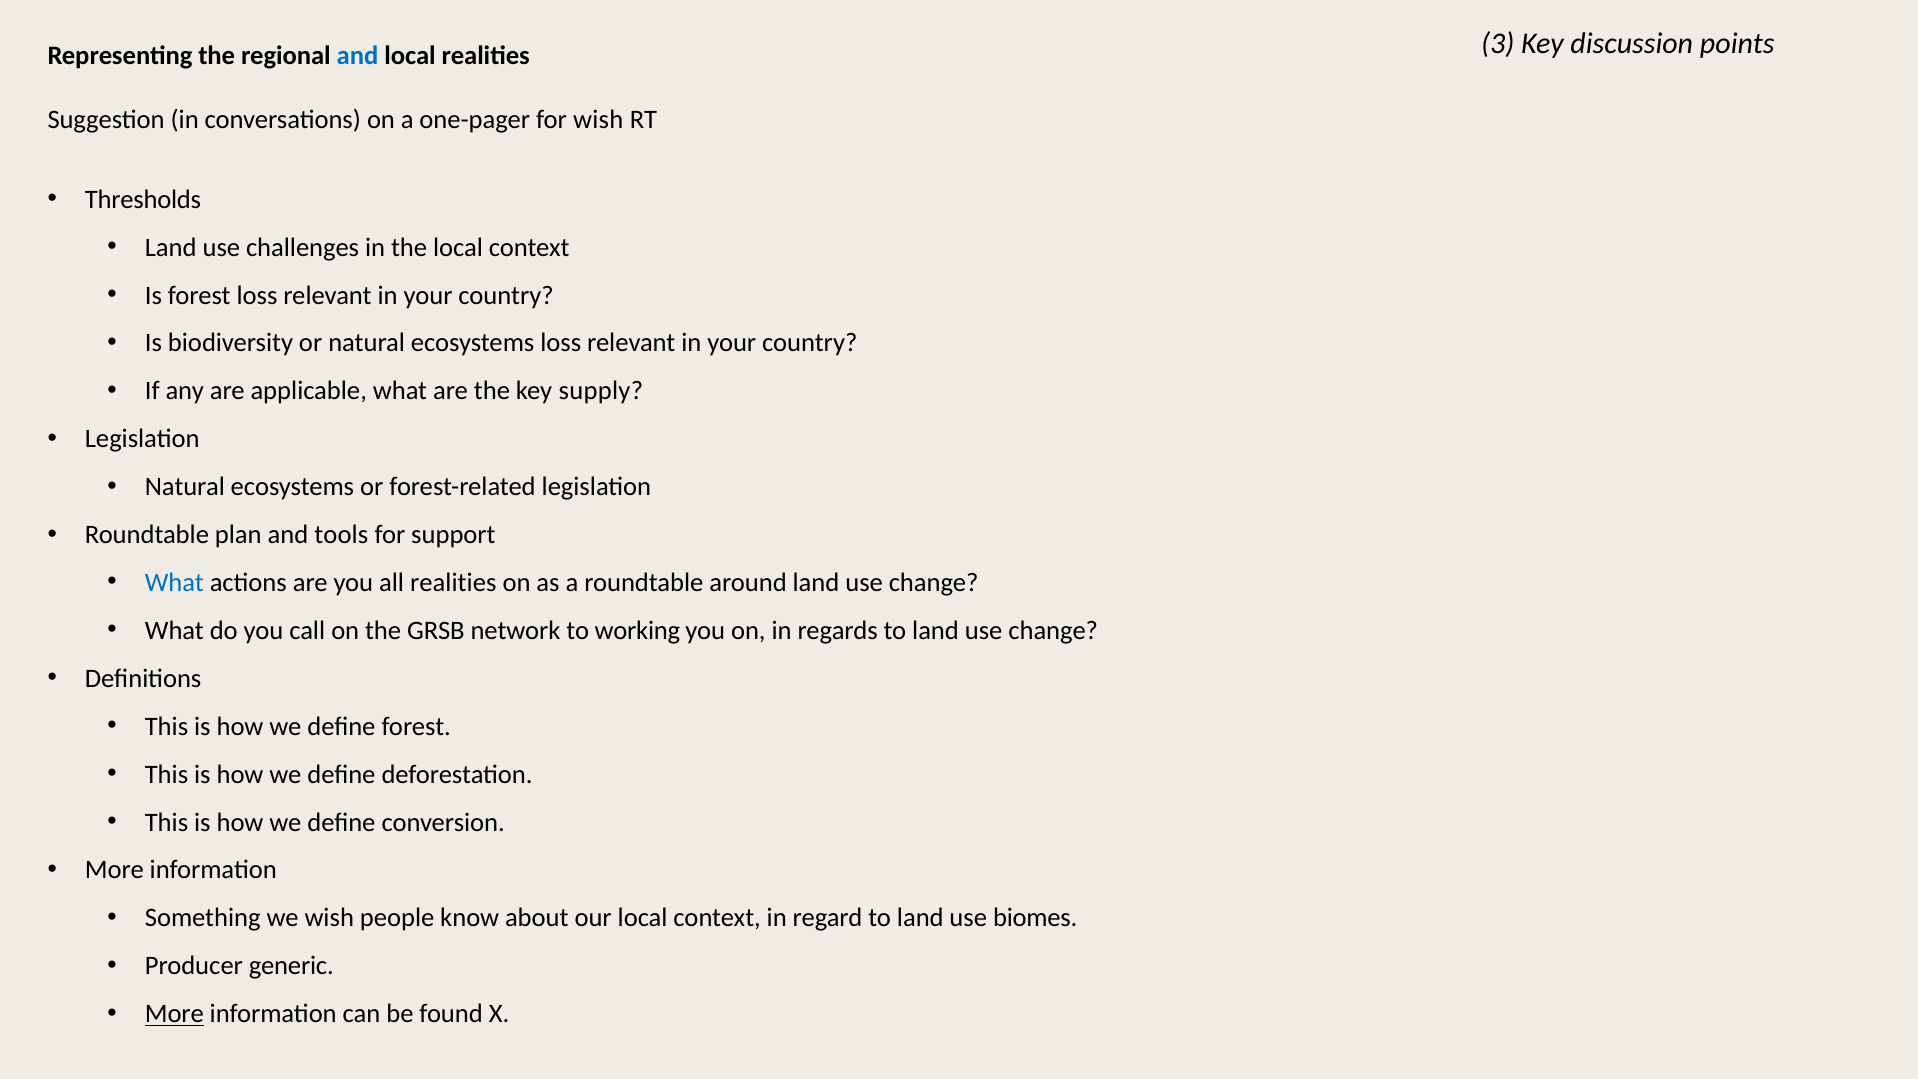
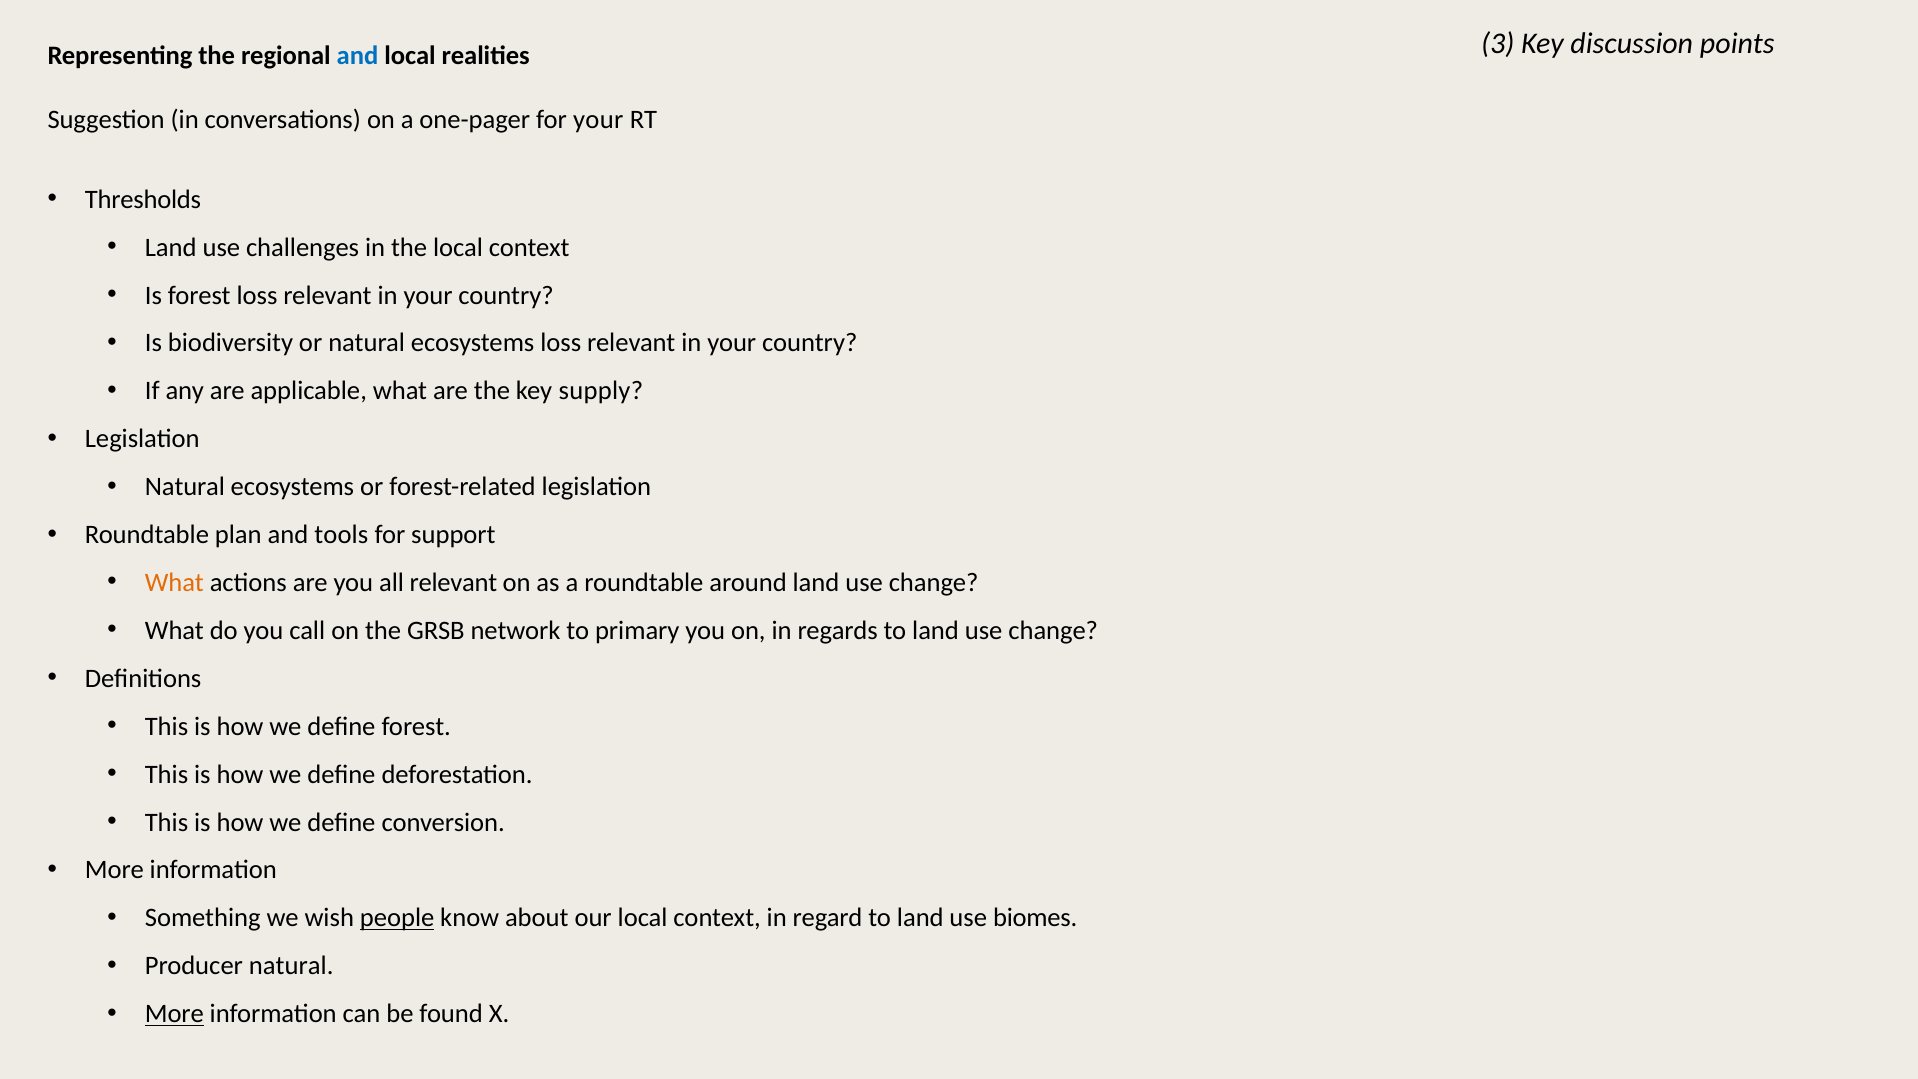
for wish: wish -> your (598, 120)
What colour: blue -> orange (174, 583)
all realities: realities -> relevant (453, 583)
working: working -> primary (637, 631)
people underline: none -> present (397, 918)
Producer generic: generic -> natural (291, 966)
